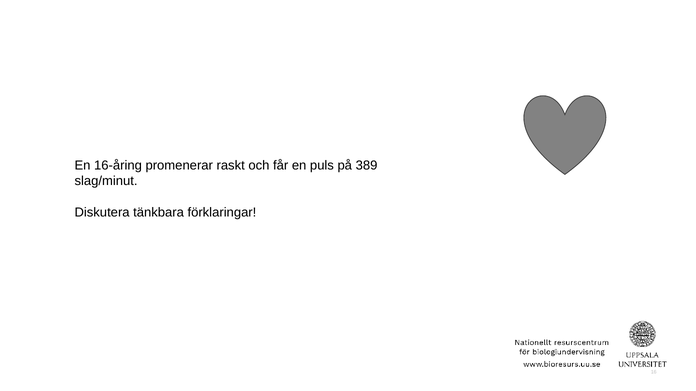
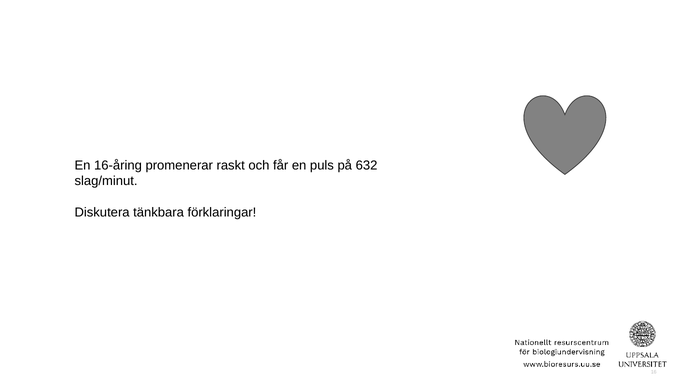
389: 389 -> 632 (367, 166)
